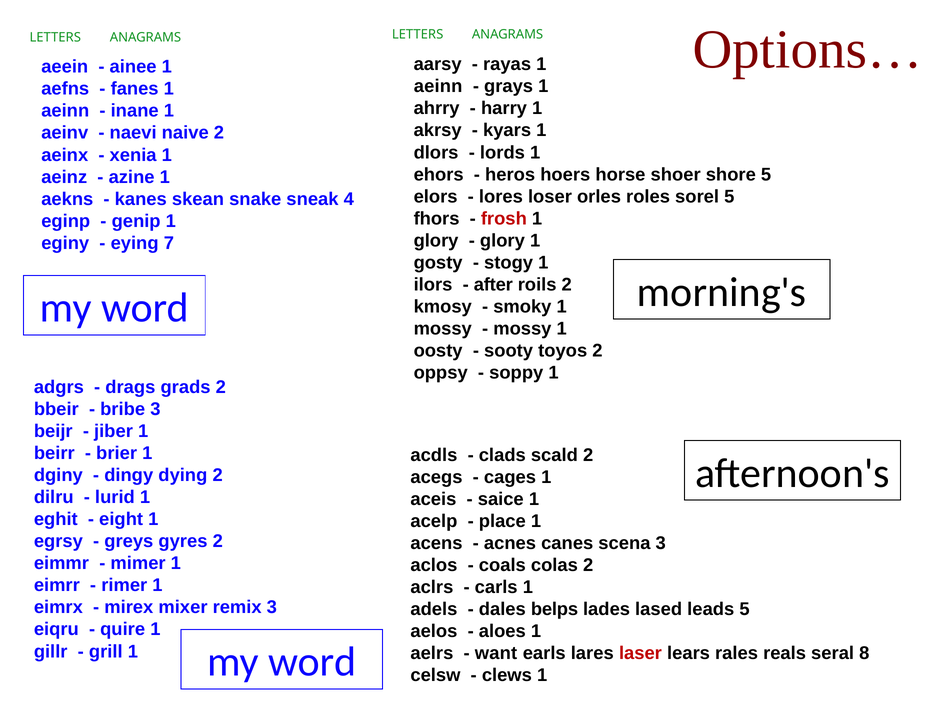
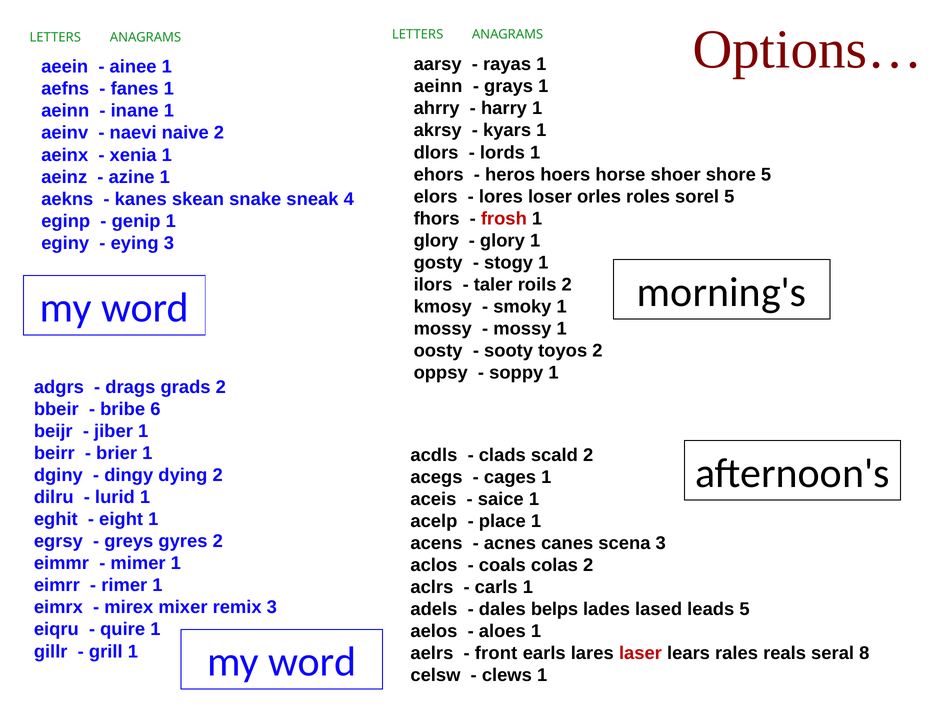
eying 7: 7 -> 3 (169, 243)
after: after -> taler (493, 285)
bribe 3: 3 -> 6 (155, 409)
want: want -> front (496, 653)
